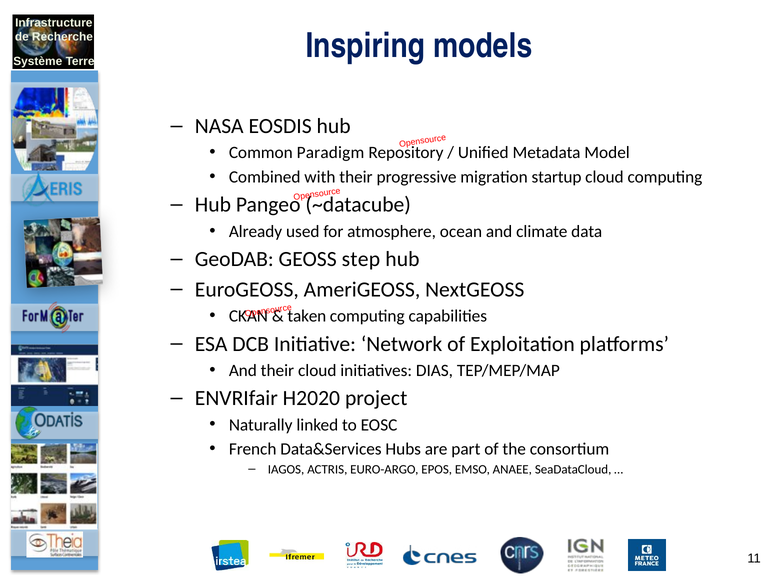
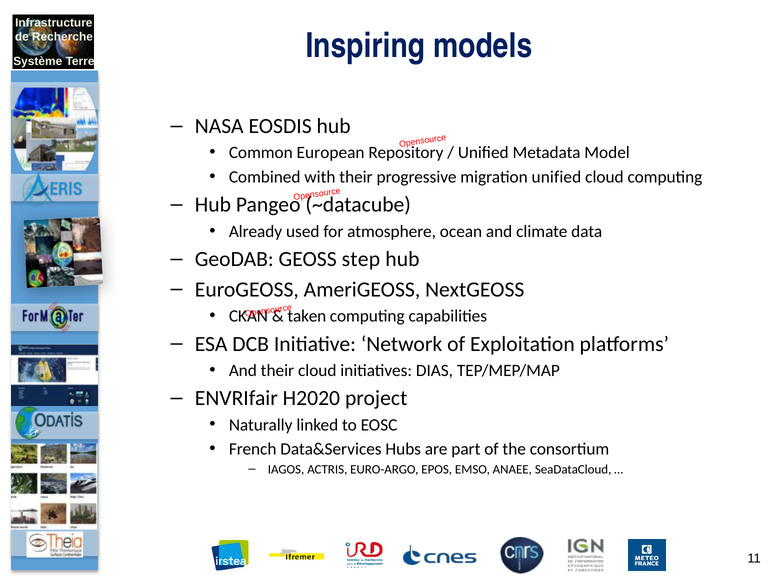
Paradigm: Paradigm -> European (331, 153)
migration startup: startup -> unified (556, 177)
